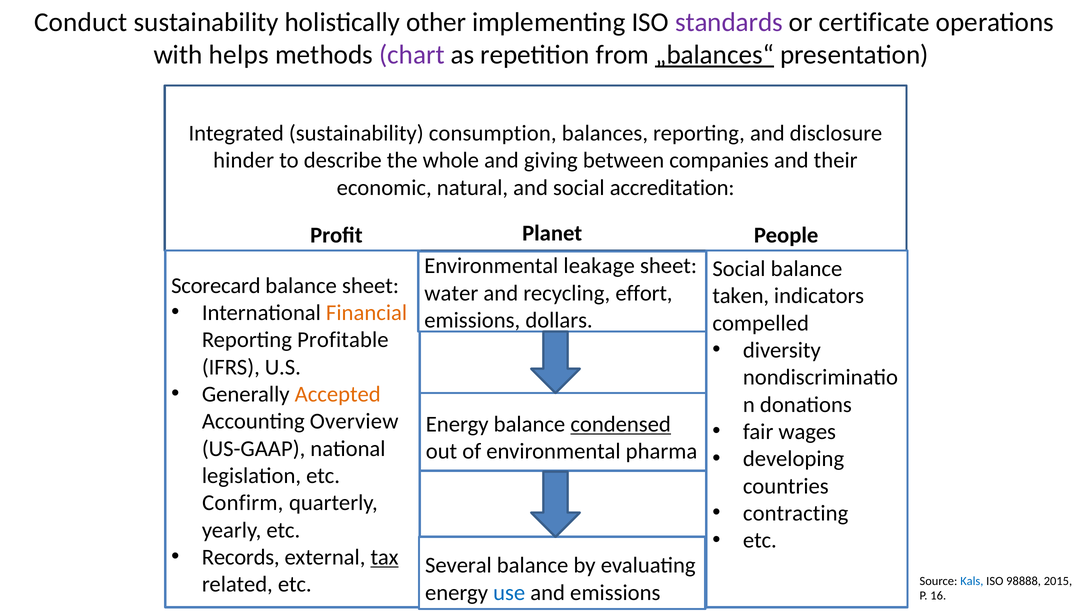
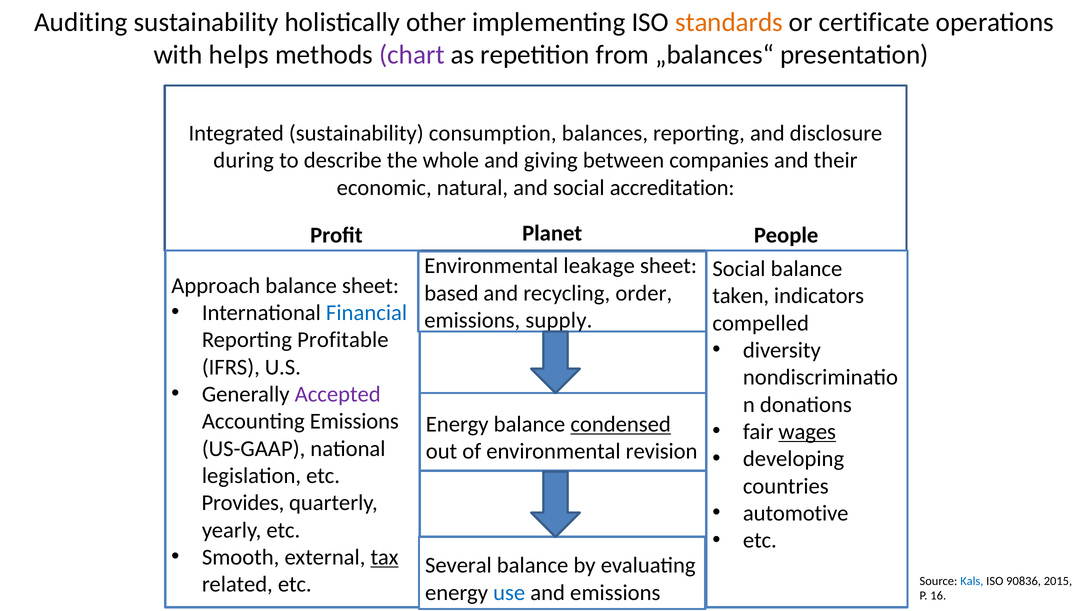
Conduct: Conduct -> Auditing (81, 22)
standards colour: purple -> orange (729, 22)
„balances“ underline: present -> none (715, 55)
hinder: hinder -> during (244, 161)
Scorecard: Scorecard -> Approach (216, 286)
water: water -> based (451, 293)
effort: effort -> order (644, 293)
Financial colour: orange -> blue (367, 313)
dollars: dollars -> supply (559, 320)
Accepted colour: orange -> purple (338, 394)
Accounting Overview: Overview -> Emissions (354, 422)
wages underline: none -> present (807, 432)
pharma: pharma -> revision (662, 452)
Confirm: Confirm -> Provides (243, 503)
contracting: contracting -> automotive (796, 514)
Records: Records -> Smooth (241, 558)
98888: 98888 -> 90836 (1024, 581)
